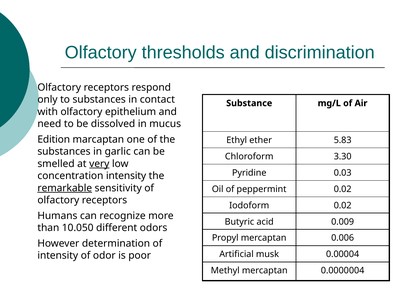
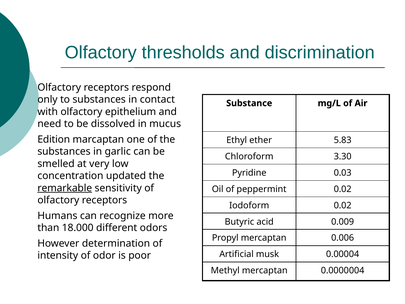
very underline: present -> none (99, 164)
concentration intensity: intensity -> updated (126, 176)
10.050: 10.050 -> 18.000 (78, 228)
